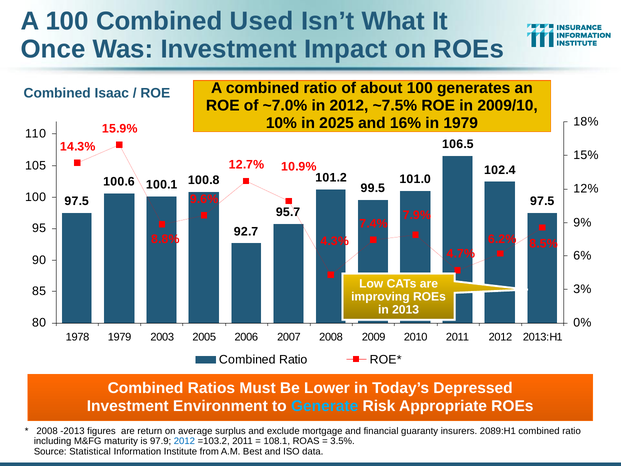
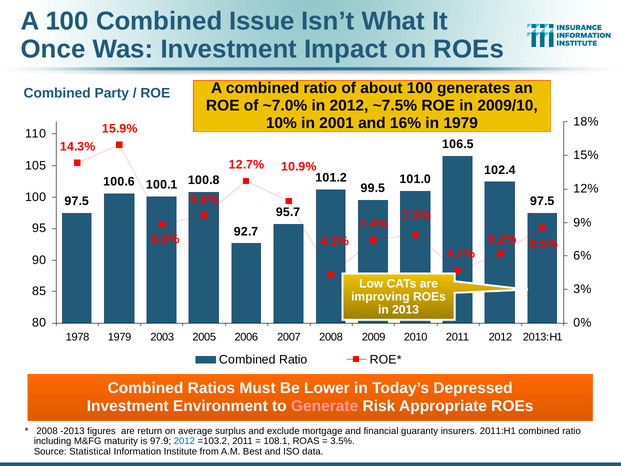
Used: Used -> Issue (262, 21)
Isaac: Isaac -> Party (112, 93)
2025: 2025 -> 2001 (337, 123)
Generate colour: light blue -> pink (325, 406)
2089:H1: 2089:H1 -> 2011:H1 (498, 431)
